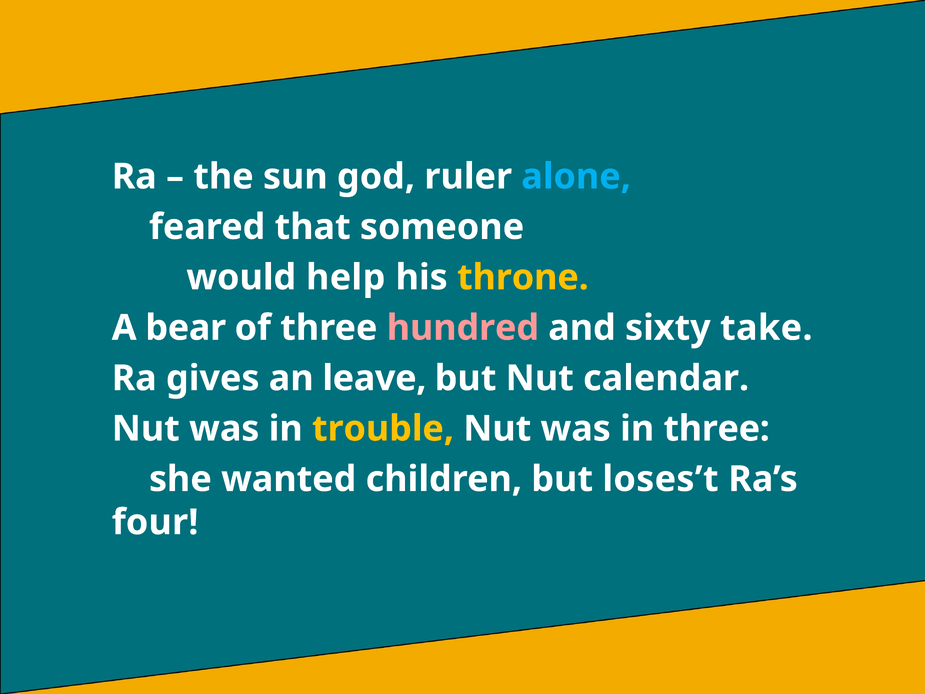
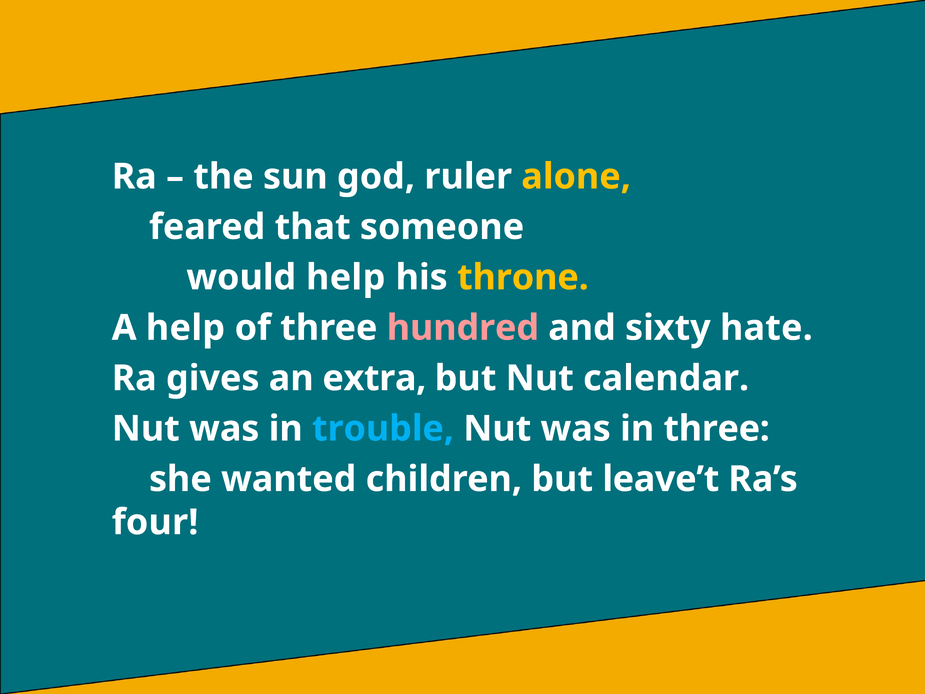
alone colour: light blue -> yellow (576, 177)
A bear: bear -> help (185, 328)
take: take -> hate (766, 328)
leave: leave -> extra (374, 378)
trouble colour: yellow -> light blue (383, 429)
loses’t: loses’t -> leave’t (661, 479)
